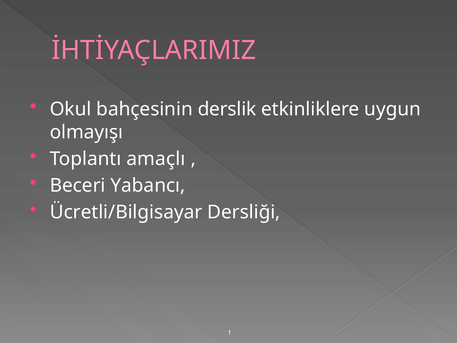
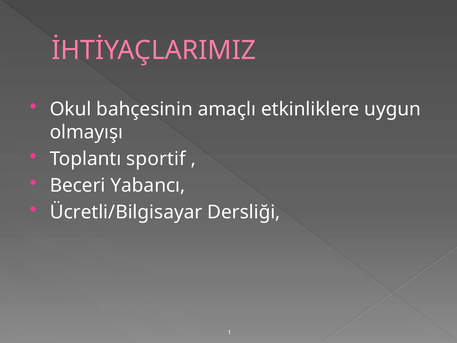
derslik: derslik -> amaçlı (227, 109)
amaçlı: amaçlı -> sportif (156, 159)
